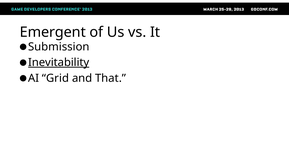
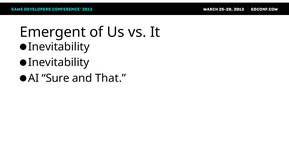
Submission: Submission -> Inevitability (59, 47)
Inevitability underline: present -> none (59, 63)
Grid: Grid -> Sure (56, 78)
